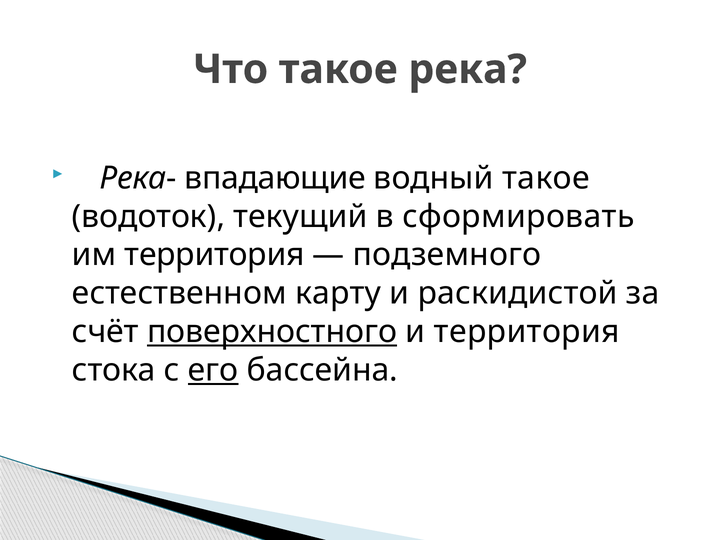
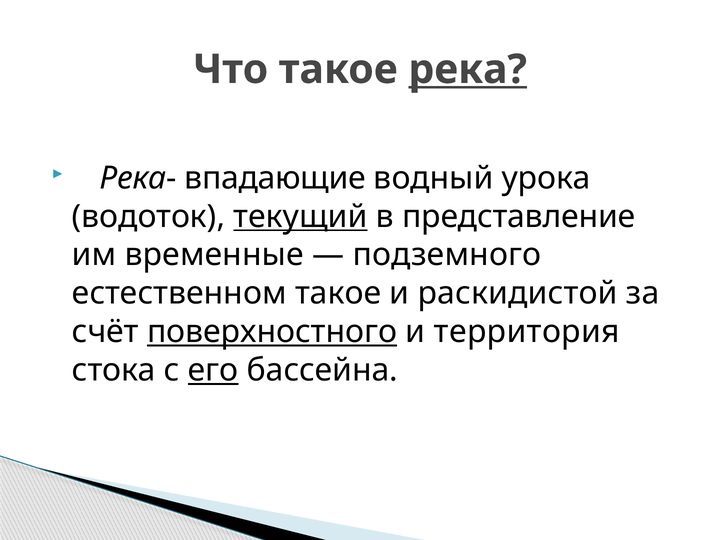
река underline: none -> present (468, 69)
водный такое: такое -> урока (546, 178)
текущий underline: none -> present (300, 216)
cформировать: cформировать -> представление (519, 216)
им территория: территория -> временные (214, 255)
естественном карту: карту -> такое (338, 293)
